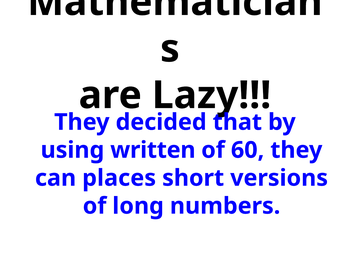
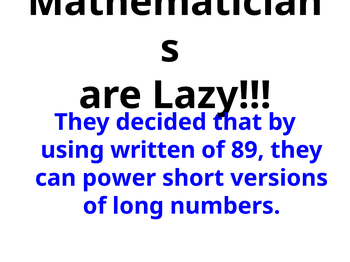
60: 60 -> 89 (248, 150)
places: places -> power (119, 178)
